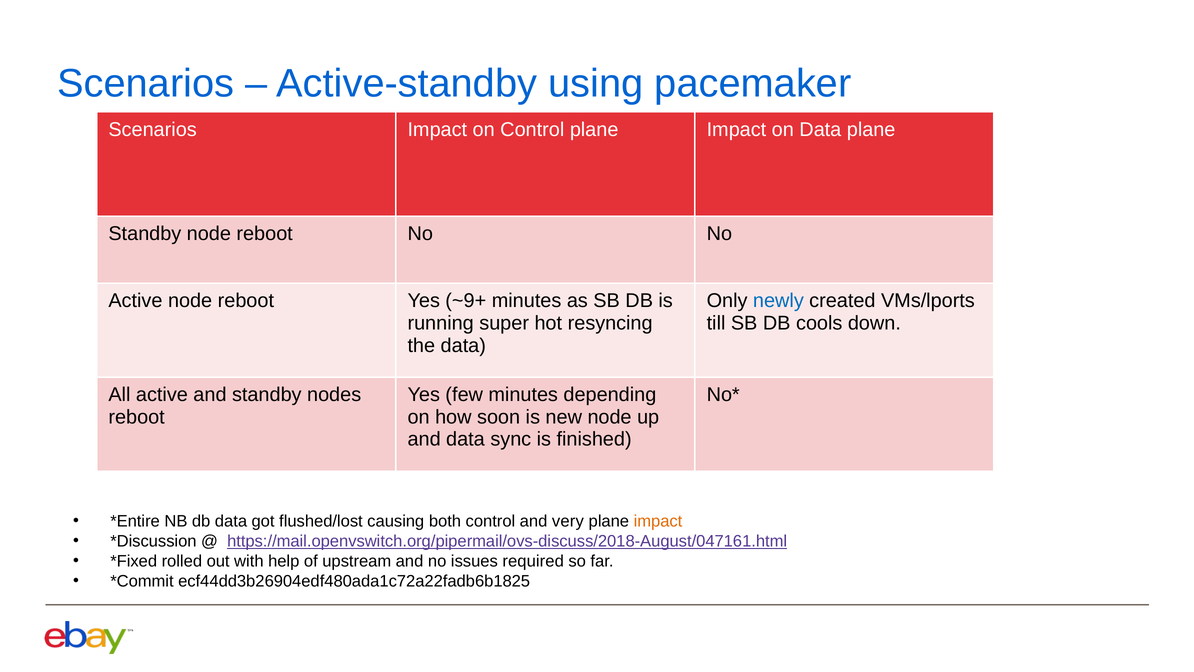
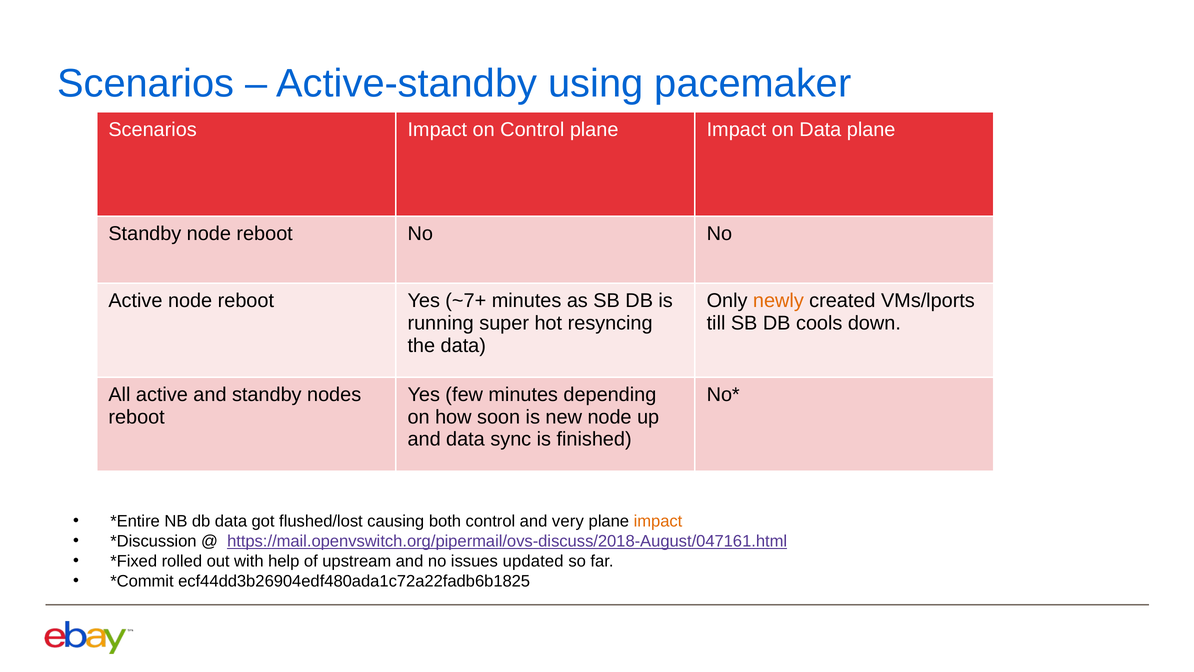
~9+: ~9+ -> ~7+ (466, 301)
newly colour: blue -> orange (778, 301)
required: required -> updated (533, 561)
